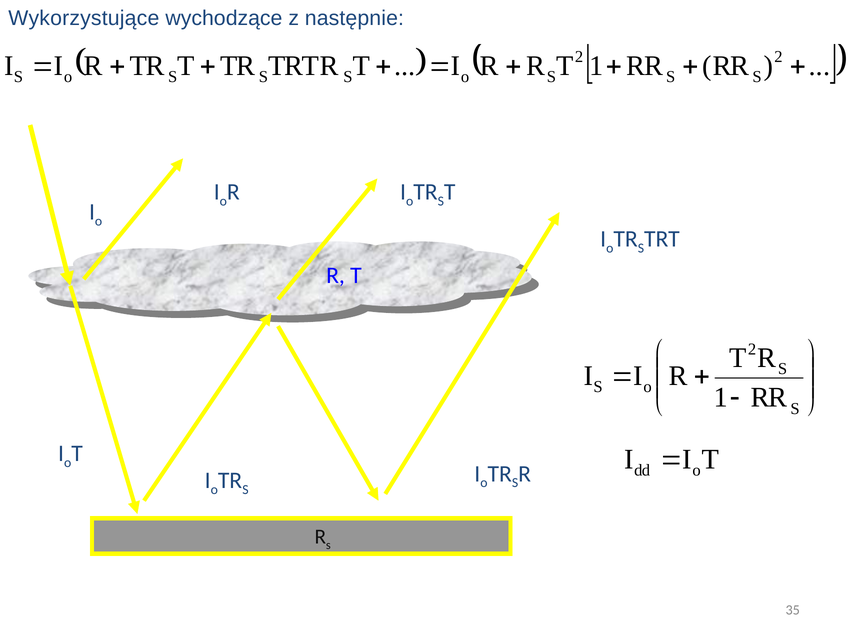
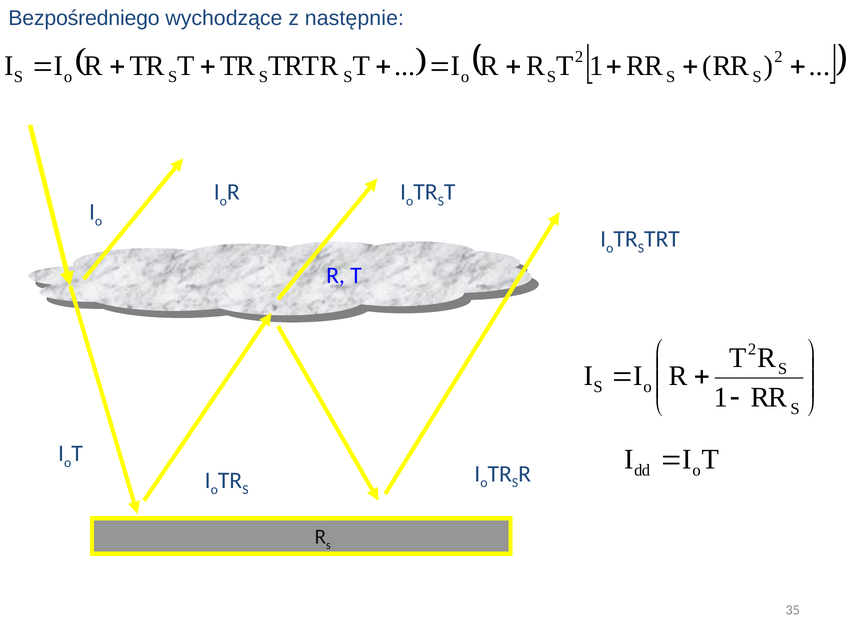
Wykorzystujące: Wykorzystujące -> Bezpośredniego (84, 18)
